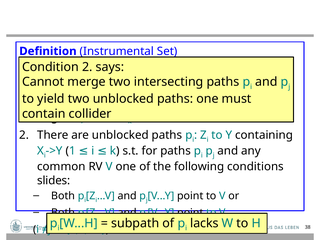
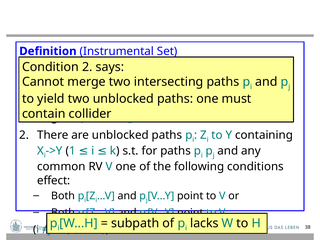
slides: slides -> effect (54, 181)
